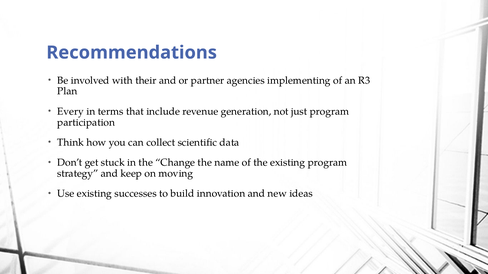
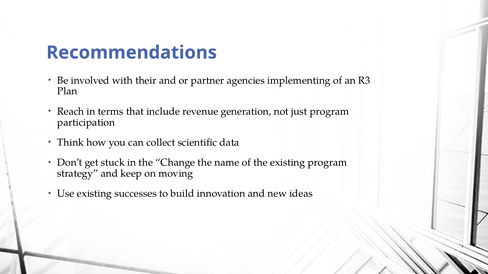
Every: Every -> Reach (71, 112)
